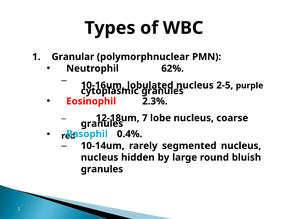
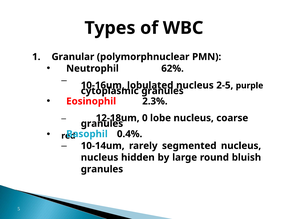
7: 7 -> 0 (145, 118)
